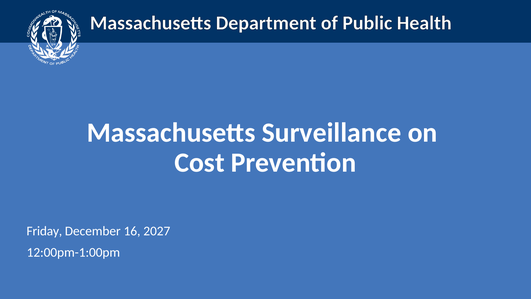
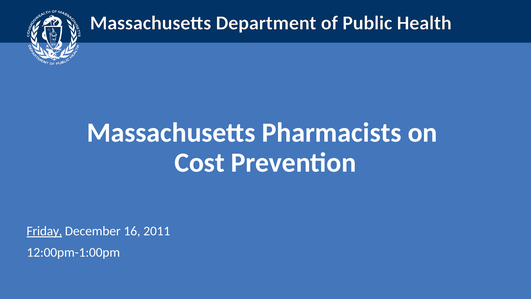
Surveillance: Surveillance -> Pharmacists (332, 133)
Friday underline: none -> present (44, 231)
2027: 2027 -> 2011 (157, 231)
